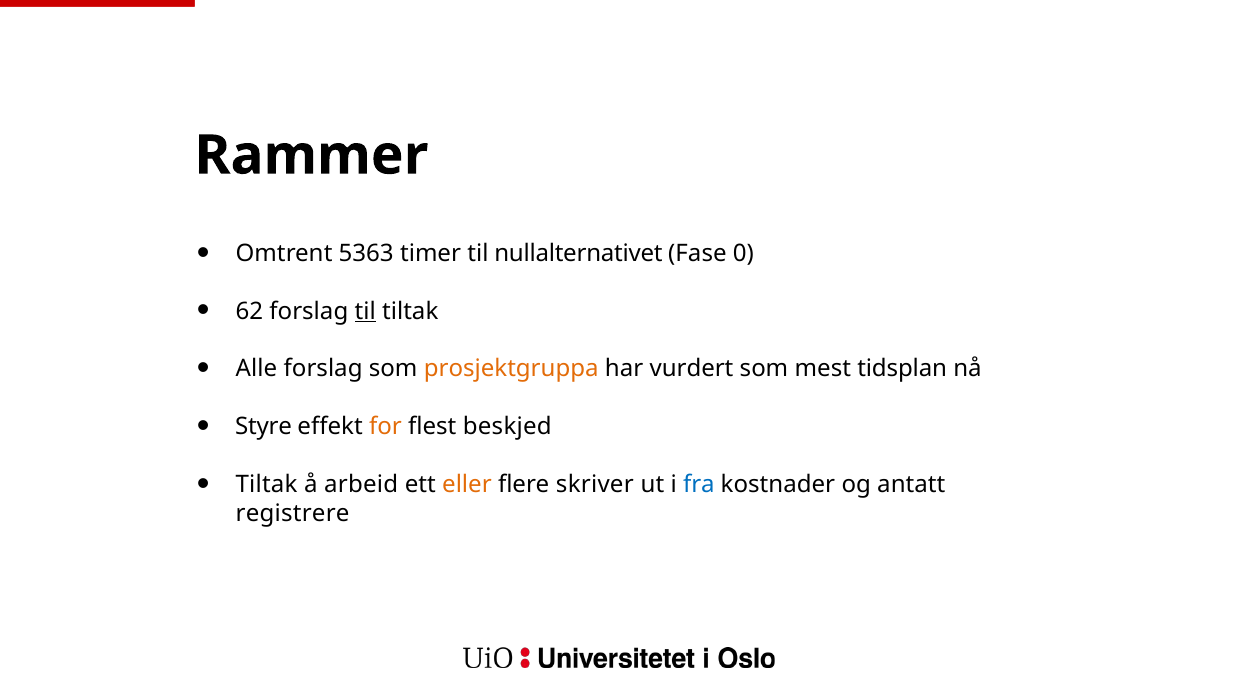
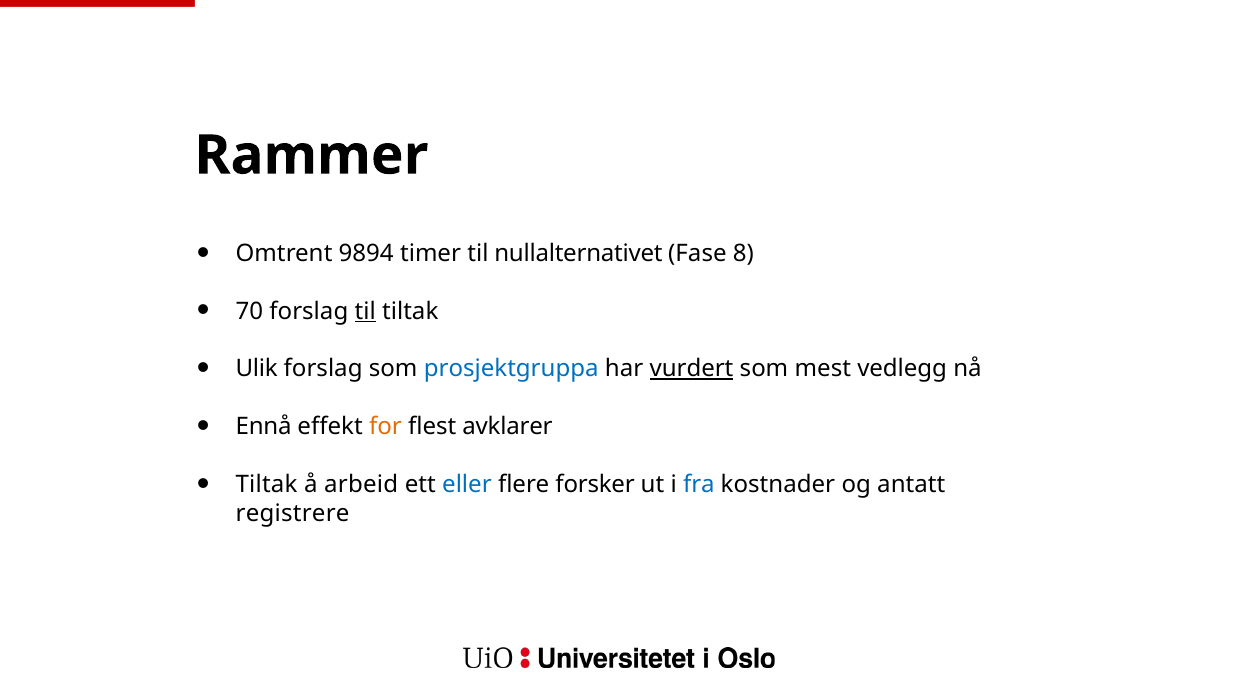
5363: 5363 -> 9894 (366, 253)
0: 0 -> 8 (743, 253)
62: 62 -> 70 (249, 311)
Alle: Alle -> Ulik (257, 369)
prosjektgruppa colour: orange -> blue (511, 369)
vurdert underline: none -> present (692, 369)
tidsplan: tidsplan -> vedlegg (902, 369)
Styre: Styre -> Ennå (264, 427)
beskjed: beskjed -> avklarer (508, 427)
eller colour: orange -> blue (467, 485)
skriver: skriver -> forsker (595, 485)
